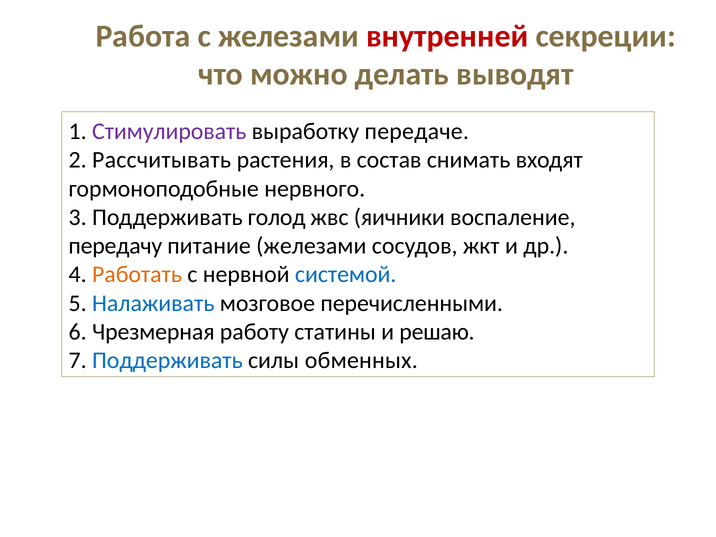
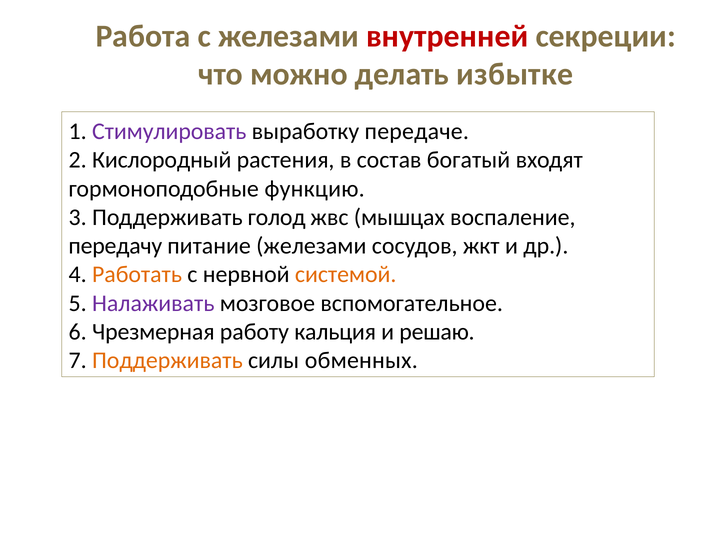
выводят: выводят -> избытке (515, 74)
Рассчитывать: Рассчитывать -> Кислородный (162, 160)
снимать: снимать -> богатый (469, 160)
нервного: нервного -> функцию (315, 189)
яичники: яичники -> мышцах (399, 217)
системой colour: blue -> orange (346, 275)
Налаживать colour: blue -> purple (153, 303)
перечисленными: перечисленными -> вспомогательное (412, 303)
статины: статины -> кальция (335, 332)
Поддерживать colour: blue -> orange (167, 360)
